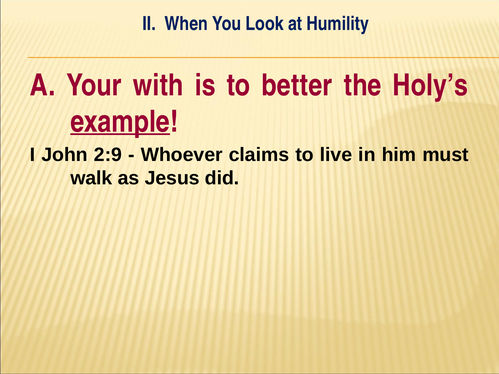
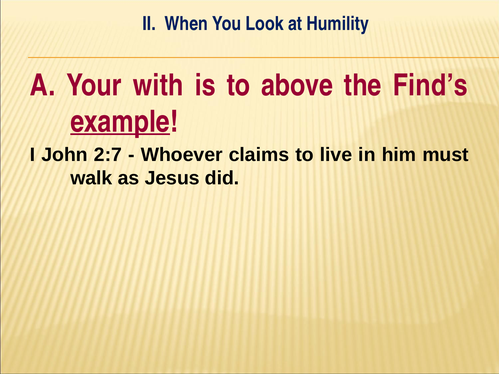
better: better -> above (297, 85)
Holy’s: Holy’s -> Find’s (430, 85)
2:9: 2:9 -> 2:7 (108, 155)
